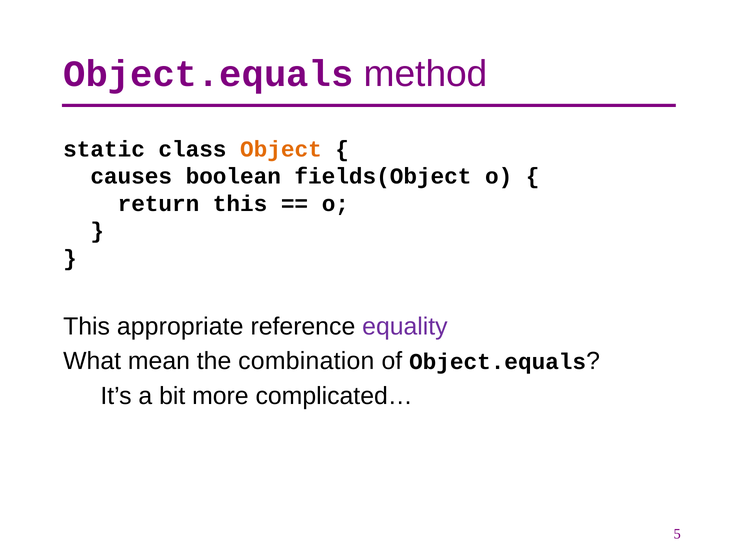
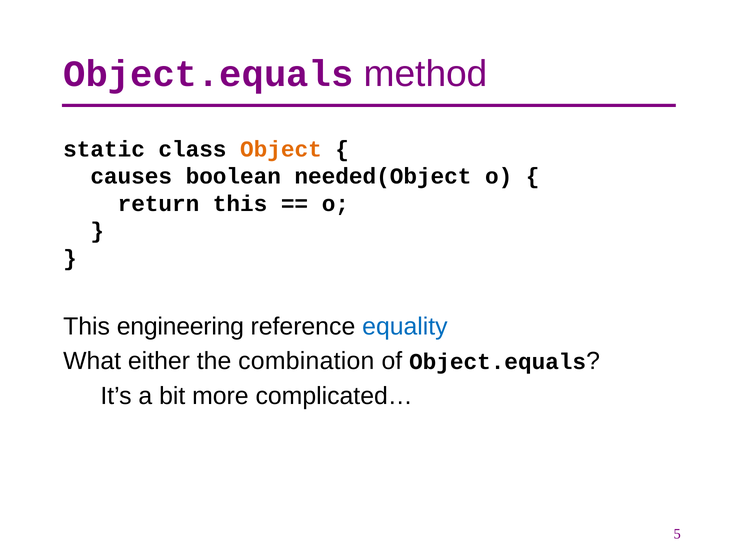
fields(Object: fields(Object -> needed(Object (383, 176)
appropriate: appropriate -> engineering (180, 327)
equality colour: purple -> blue (405, 327)
mean: mean -> either (159, 361)
